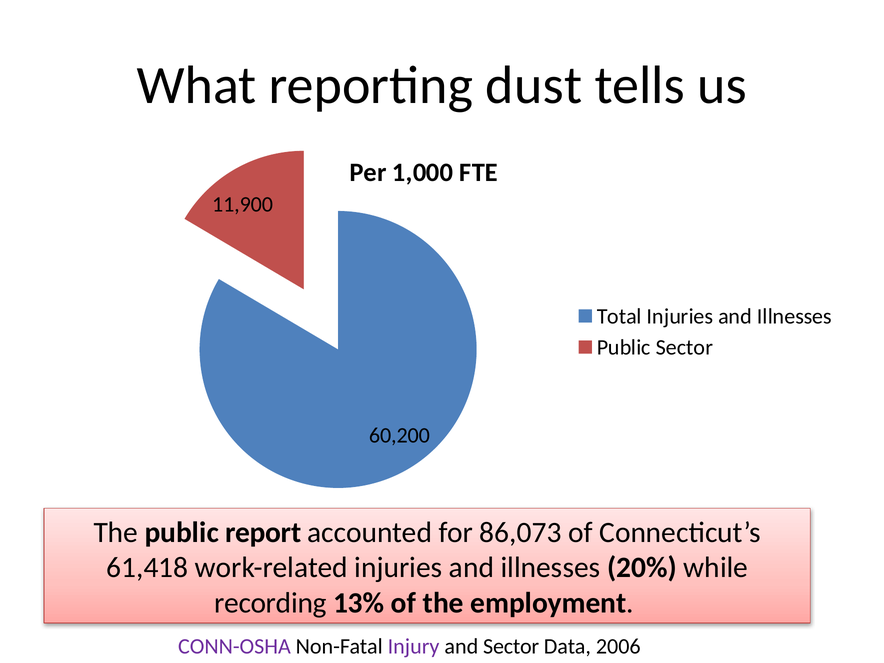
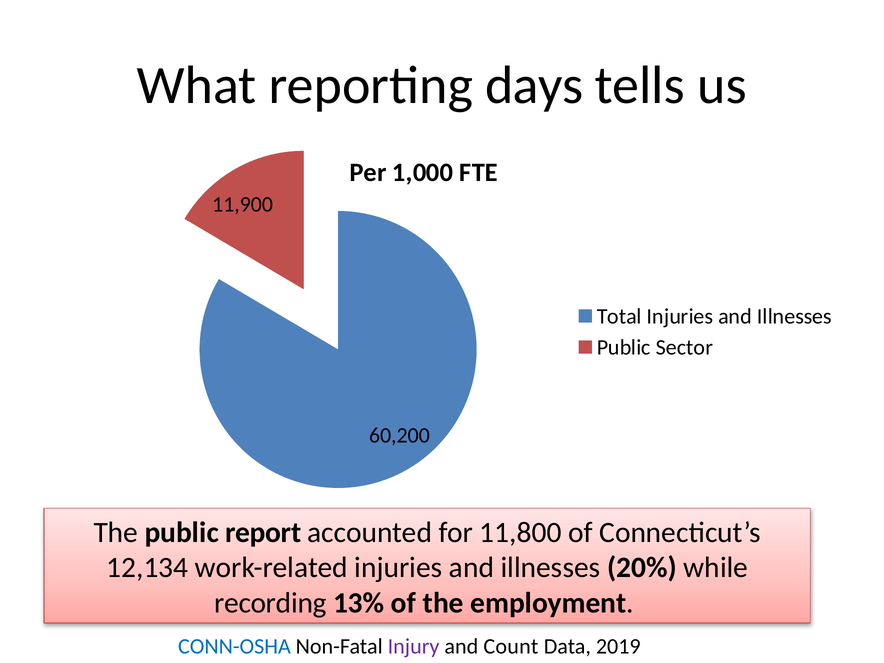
dust: dust -> days (534, 86)
86,073: 86,073 -> 11,800 (520, 532)
61,418: 61,418 -> 12,134 (147, 568)
CONN-OSHA colour: purple -> blue (234, 646)
and Sector: Sector -> Count (511, 646)
2006: 2006 -> 2019 (618, 646)
